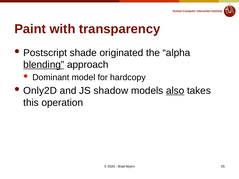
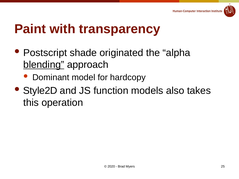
Only2D: Only2D -> Style2D (40, 91)
shadow: shadow -> function (111, 91)
also underline: present -> none (175, 91)
